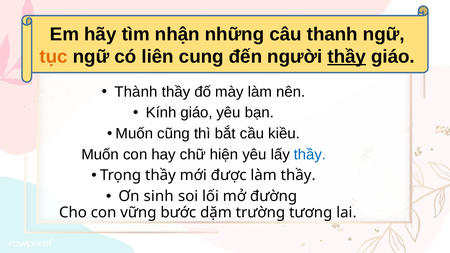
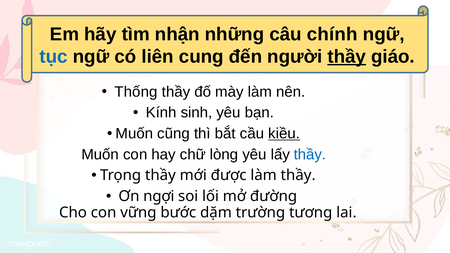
thanh: thanh -> chính (332, 34)
tục colour: orange -> blue (54, 57)
Thành: Thành -> Thống (136, 92)
Kính giáo: giáo -> sinh (197, 113)
kiều underline: none -> present (284, 134)
hiện: hiện -> lòng (224, 155)
sinh: sinh -> ngợi (159, 196)
